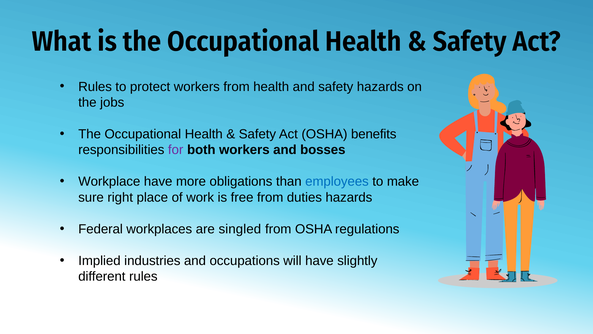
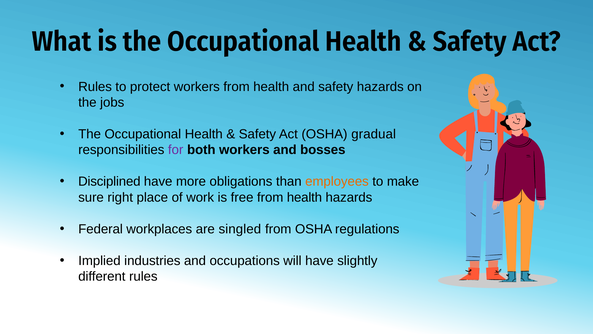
benefits: benefits -> gradual (374, 134)
Workplace: Workplace -> Disciplined (109, 181)
employees colour: blue -> orange (337, 181)
free from duties: duties -> health (304, 197)
